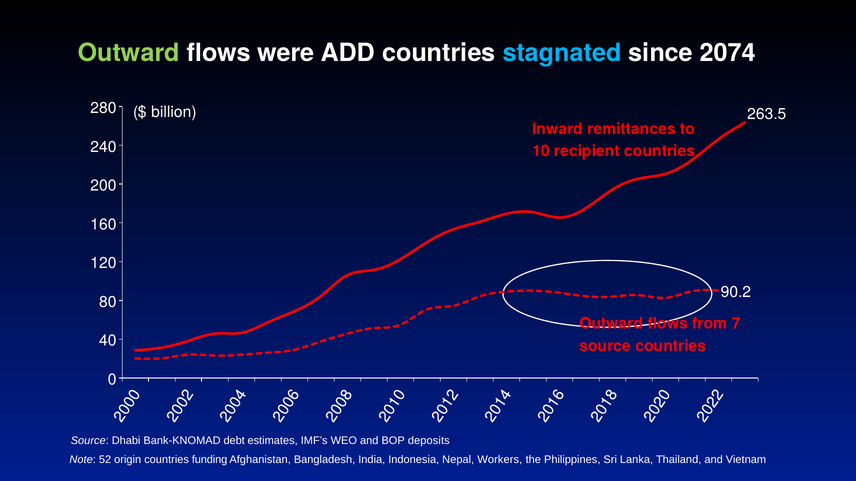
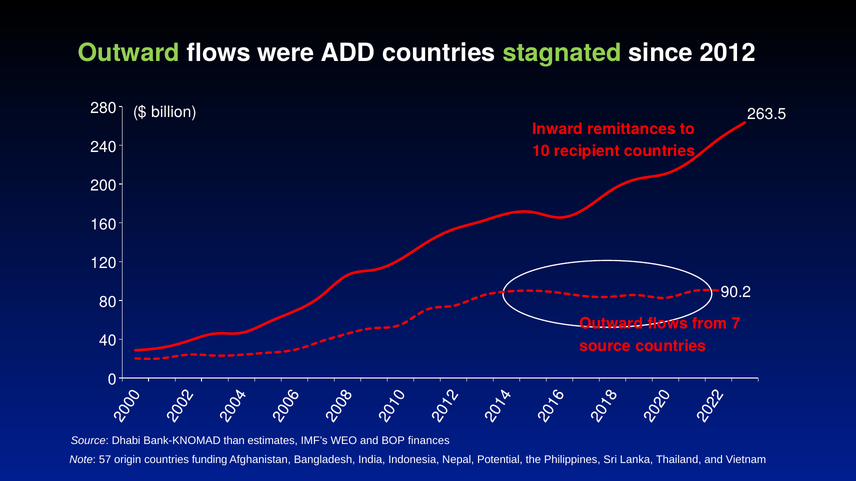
stagnated colour: light blue -> light green (562, 53)
2074: 2074 -> 2012 (728, 53)
debt: debt -> than (234, 441)
deposits: deposits -> finances (429, 441)
52: 52 -> 57 (105, 460)
Workers: Workers -> Potential (500, 460)
